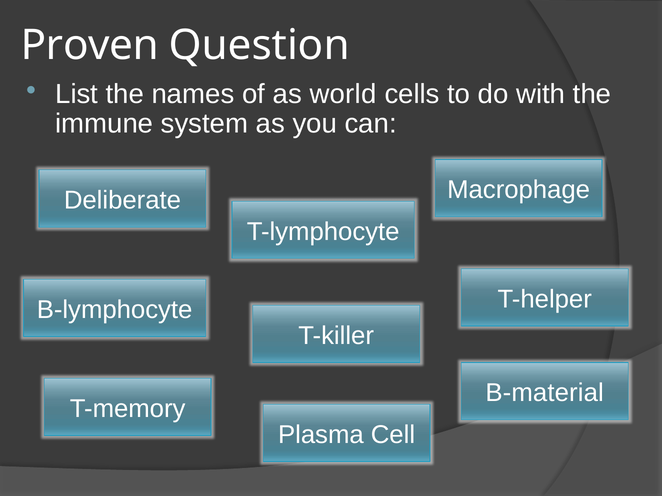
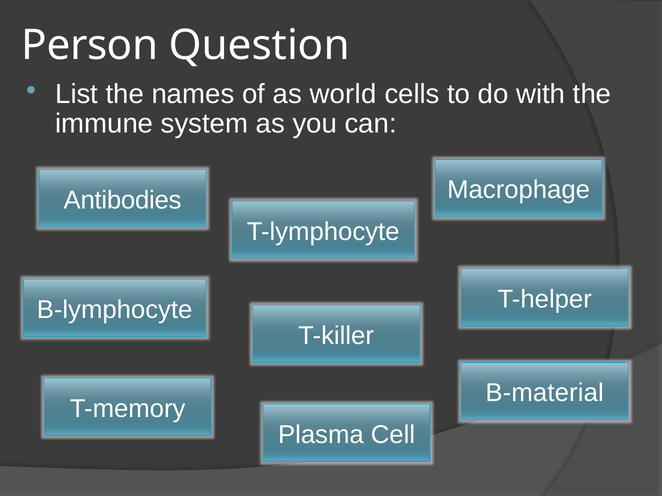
Proven: Proven -> Person (90, 45)
Deliberate: Deliberate -> Antibodies (123, 201)
